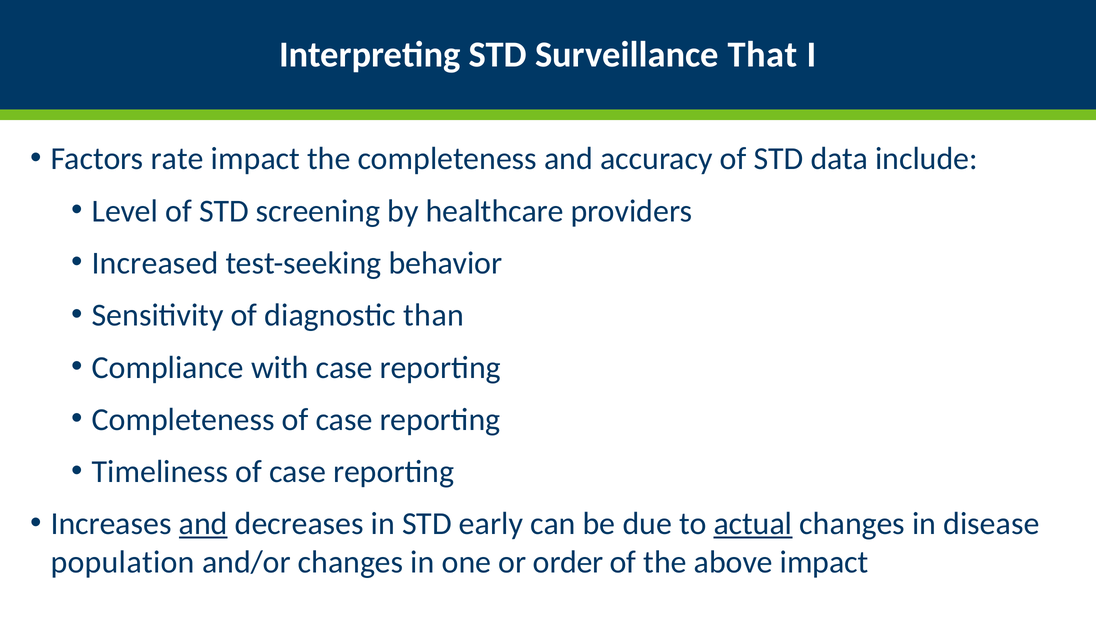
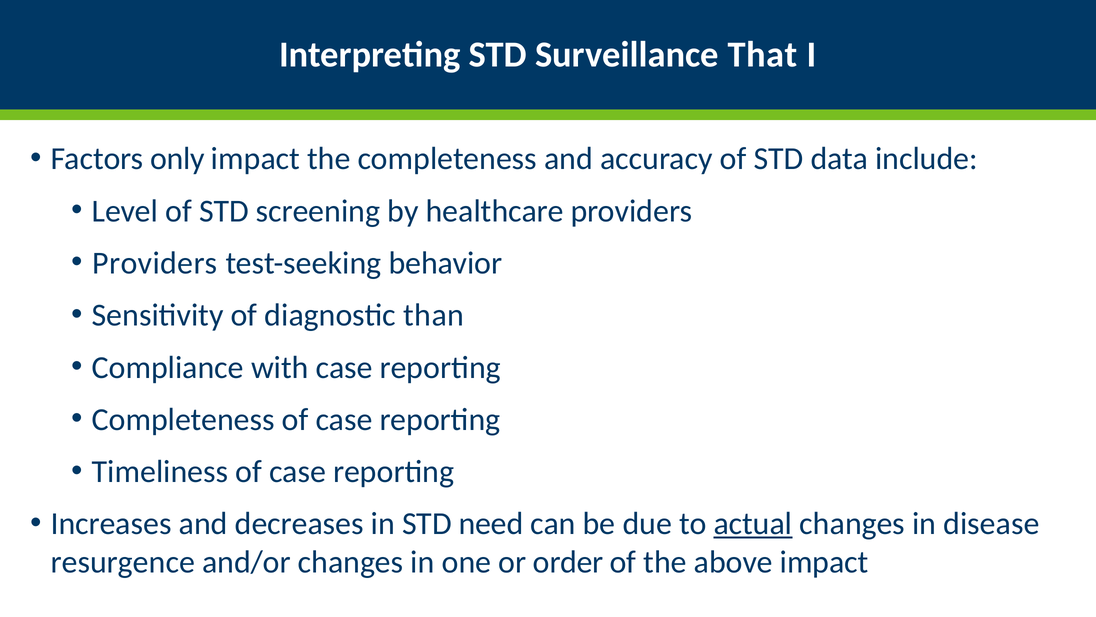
rate: rate -> only (177, 159)
Increased: Increased -> Providers (155, 263)
and underline: present -> none (203, 523)
early: early -> need (491, 523)
population: population -> resurgence (123, 562)
